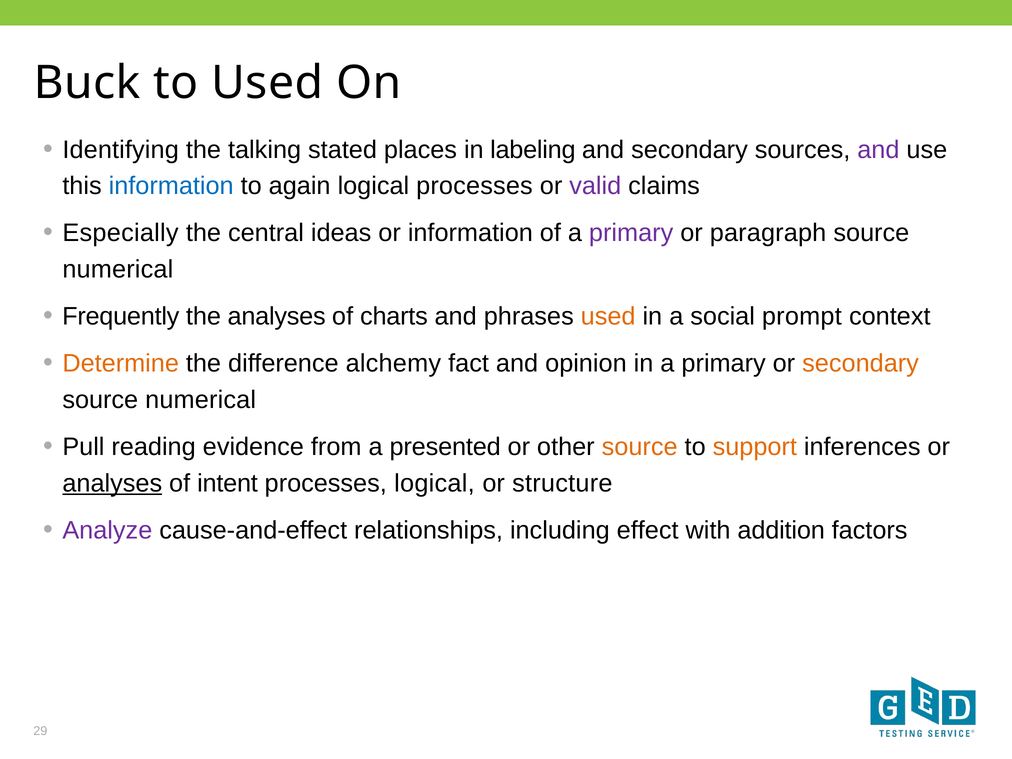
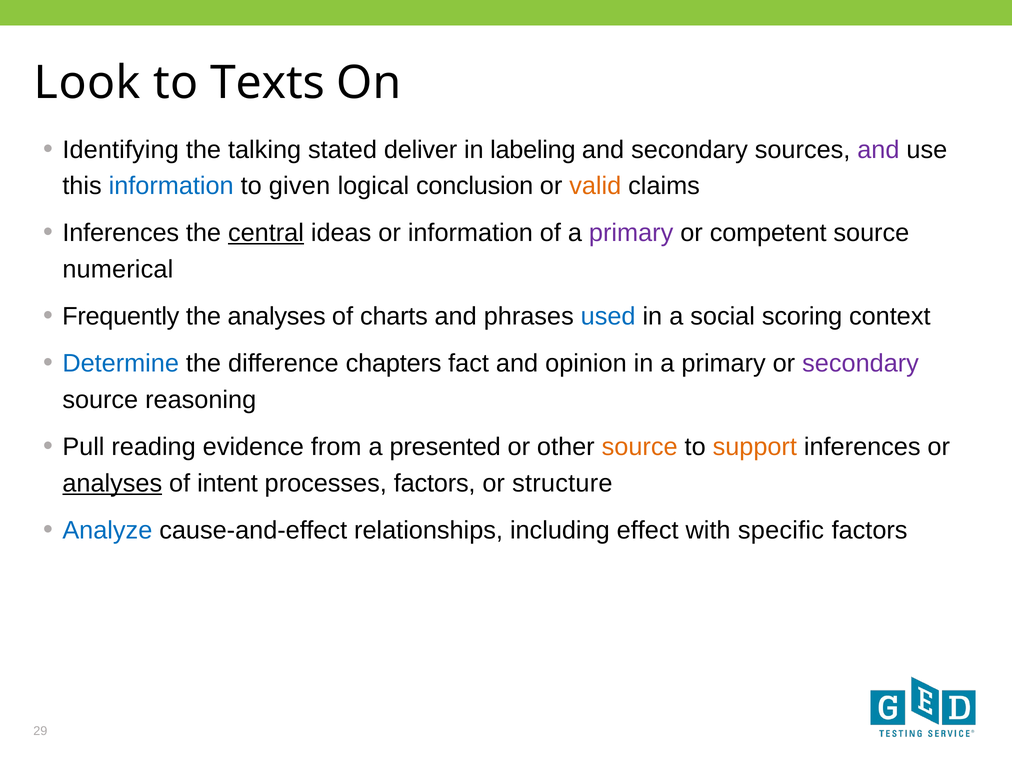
Buck: Buck -> Look (87, 83)
to Used: Used -> Texts (268, 83)
places: places -> deliver (421, 150)
again: again -> given (300, 186)
logical processes: processes -> conclusion (475, 186)
valid colour: purple -> orange (595, 186)
Especially: Especially -> Inferences (121, 233)
central underline: none -> present (266, 233)
paragraph: paragraph -> competent (768, 233)
used colour: orange -> blue (608, 316)
prompt: prompt -> scoring (802, 316)
Determine colour: orange -> blue (121, 363)
alchemy: alchemy -> chapters (394, 363)
secondary colour: orange -> purple (861, 363)
numerical: numerical -> reasoning (201, 400)
processes logical: logical -> factors (435, 483)
Analyze colour: purple -> blue (107, 530)
addition: addition -> specific (781, 530)
